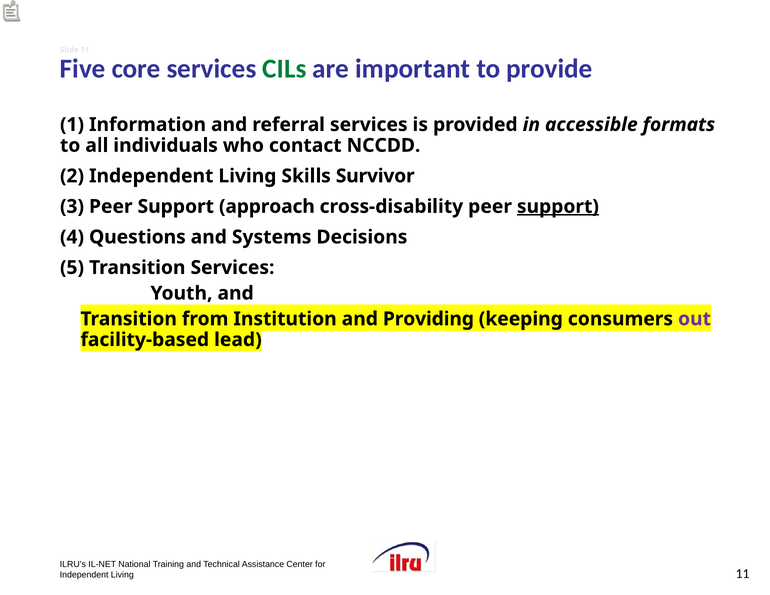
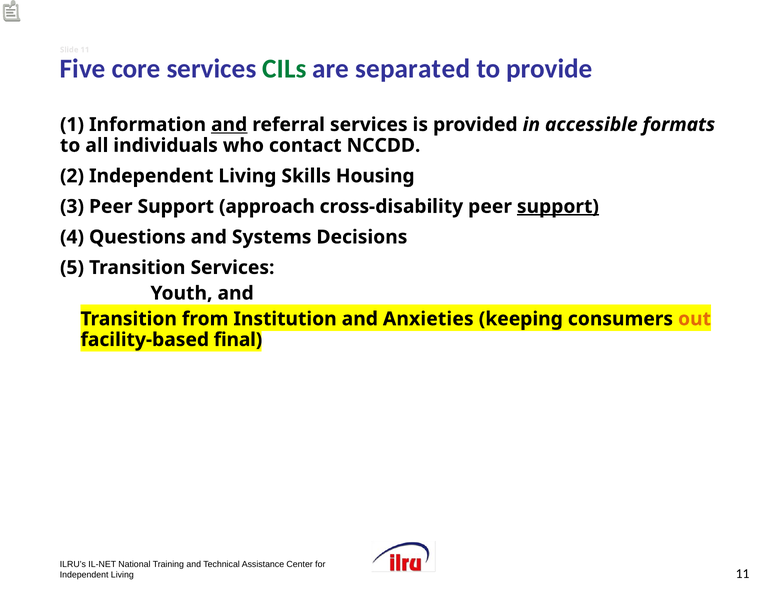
important: important -> separated (413, 69)
and underline: none -> present (229, 125)
Survivor: Survivor -> Housing (375, 176)
Providing: Providing -> Anxieties (428, 319)
out colour: purple -> orange (694, 319)
lead: lead -> final (238, 340)
